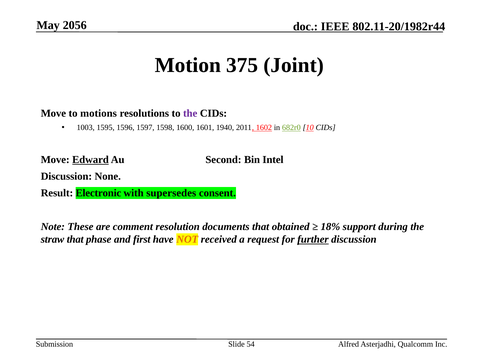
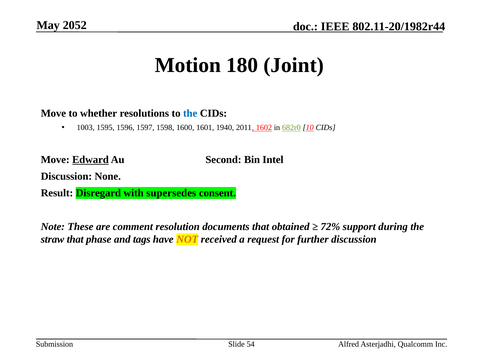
2056: 2056 -> 2052 (75, 25)
375: 375 -> 180 (242, 65)
motions: motions -> whether (99, 113)
the colour: purple -> blue (190, 113)
Electronic: Electronic -> Disregard (98, 193)
18%: 18% -> 72% (330, 227)
first: first -> tags (142, 240)
further underline: present -> none (313, 240)
